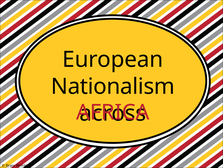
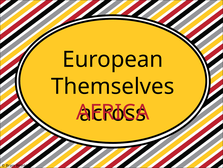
Nationalism: Nationalism -> Themselves (113, 86)
